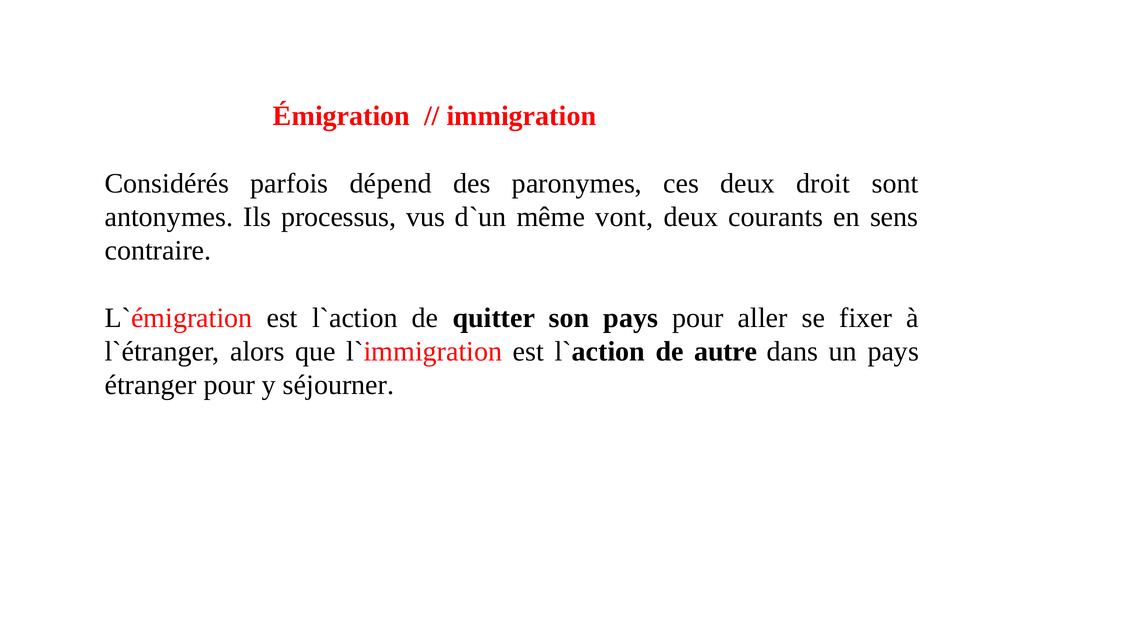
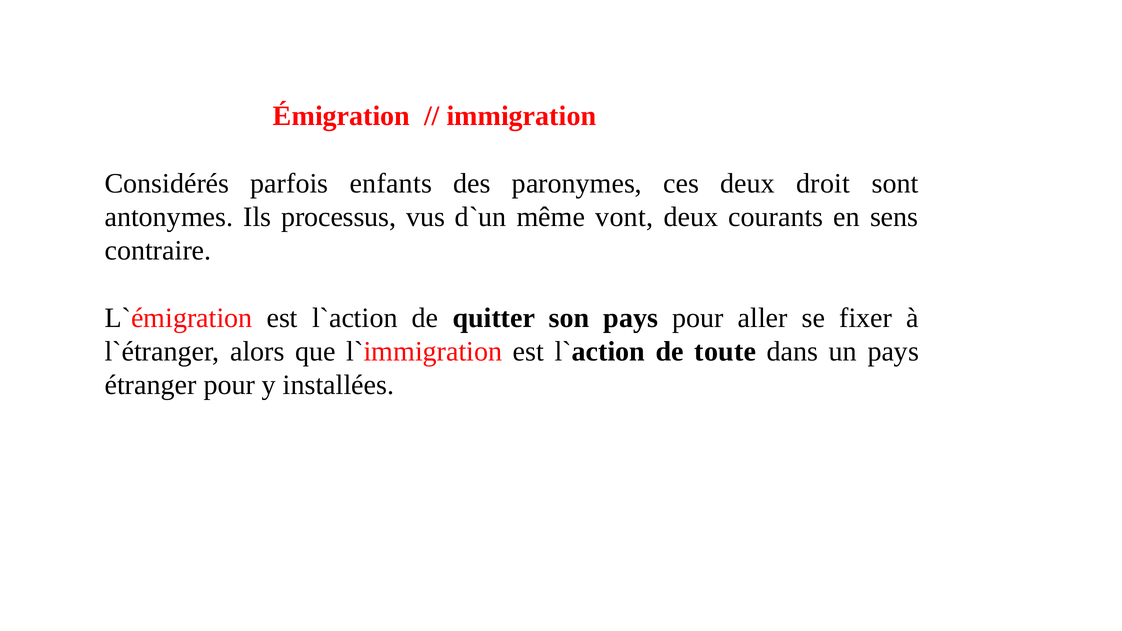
dépend: dépend -> enfants (391, 183)
autre: autre -> toute (725, 352)
séjourner: séjourner -> installées (339, 385)
